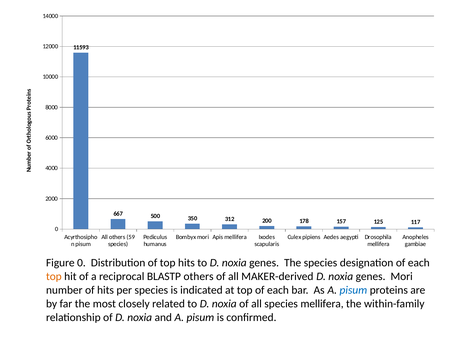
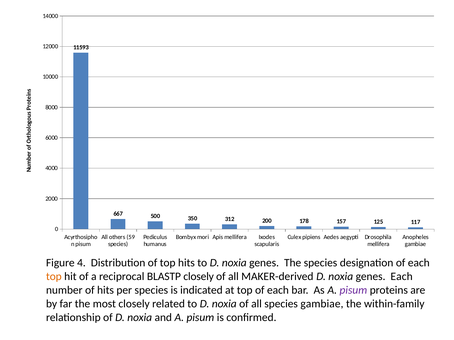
Figure 0: 0 -> 4 (81, 263)
BLASTP others: others -> closely (199, 277)
genes Mori: Mori -> Each (402, 277)
pisum colour: blue -> purple (353, 291)
species mellifera: mellifera -> gambiae (322, 304)
